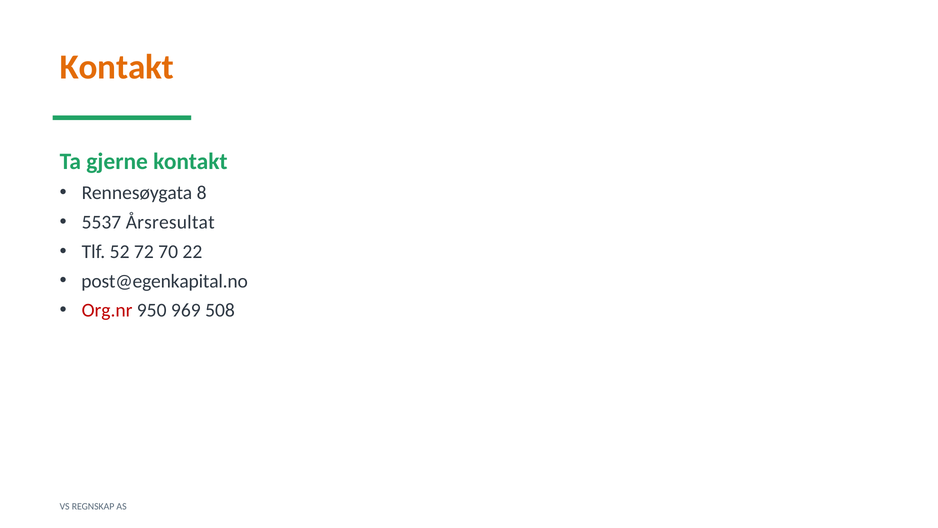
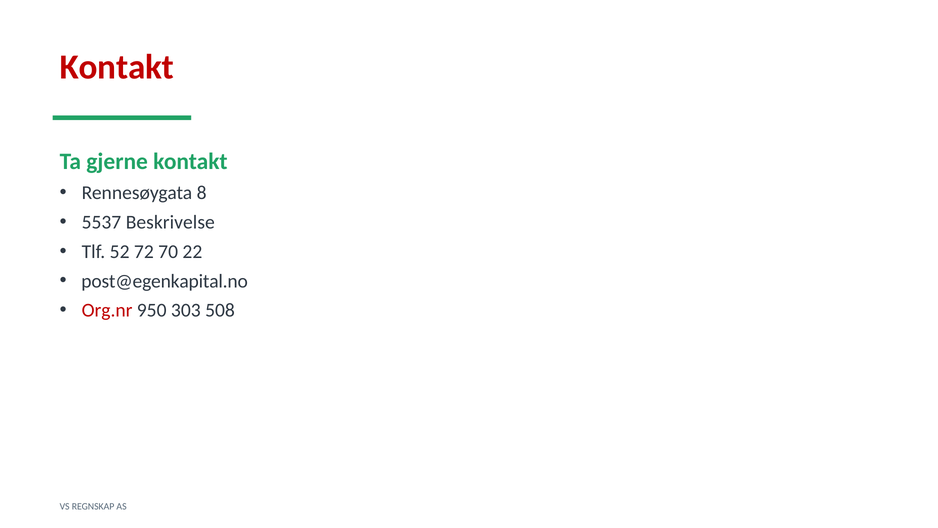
Kontakt colour: orange -> red (117, 67)
Årsresultat: Årsresultat -> Beskrivelse (170, 222)
969: 969 -> 303 (186, 310)
